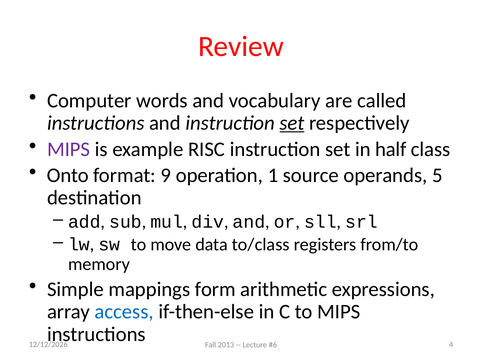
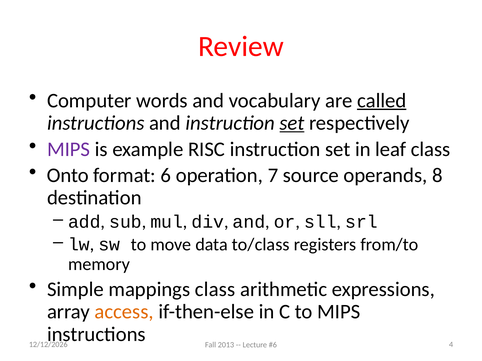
called underline: none -> present (382, 101)
half: half -> leaf (391, 149)
9: 9 -> 6 (166, 176)
1: 1 -> 7 (273, 176)
5: 5 -> 8 (437, 176)
mappings form: form -> class (215, 290)
access colour: blue -> orange (124, 312)
